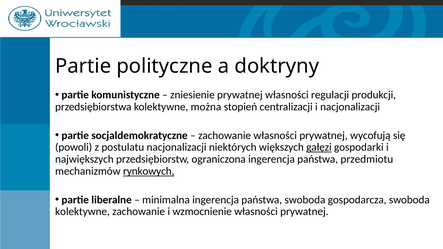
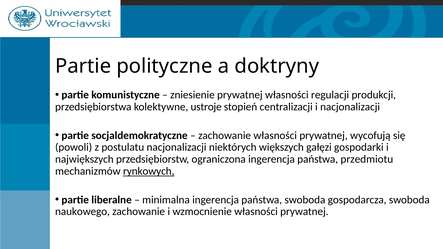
można: można -> ustroje (206, 107)
gałęzi underline: present -> none (319, 147)
kolektywne: kolektywne -> naukowego (82, 212)
